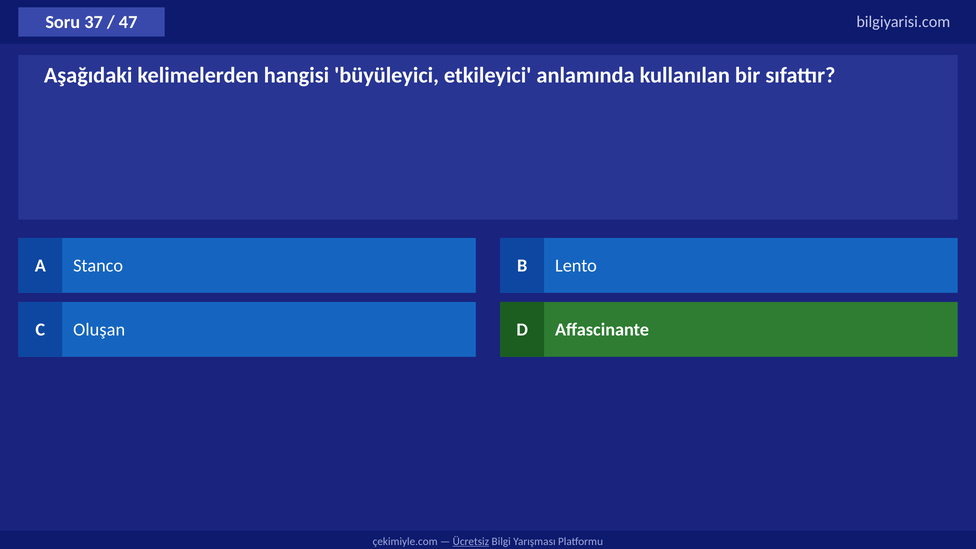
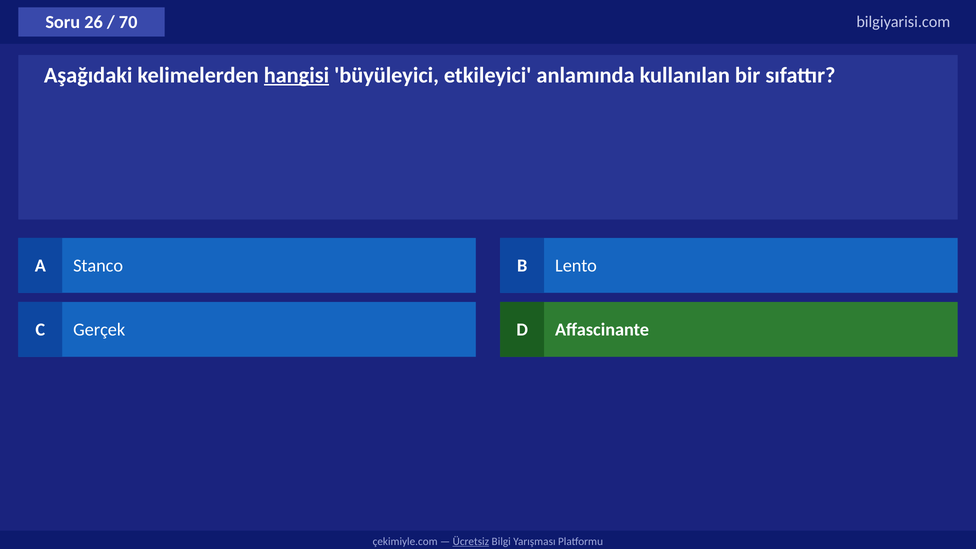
37: 37 -> 26 (94, 22)
47: 47 -> 70 (128, 22)
hangisi underline: none -> present (296, 75)
Oluşan: Oluşan -> Gerçek (99, 330)
